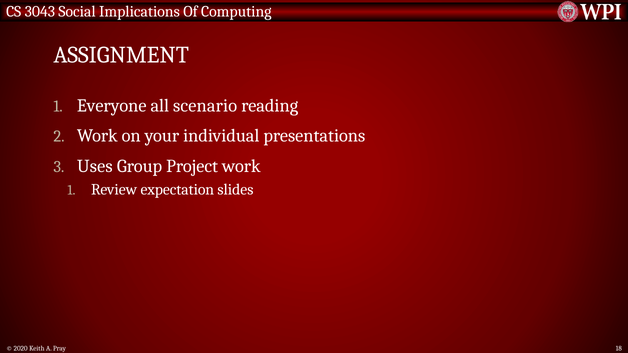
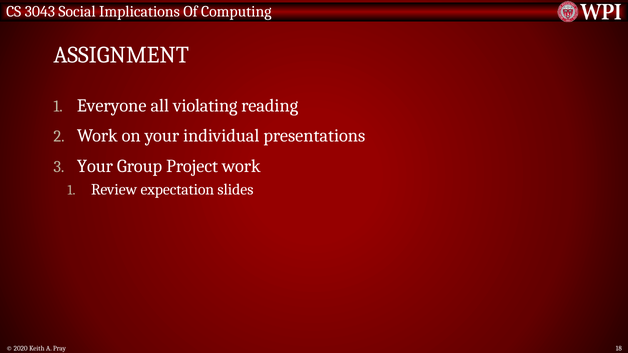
scenario: scenario -> violating (205, 106)
Uses: Uses -> Your (95, 166)
